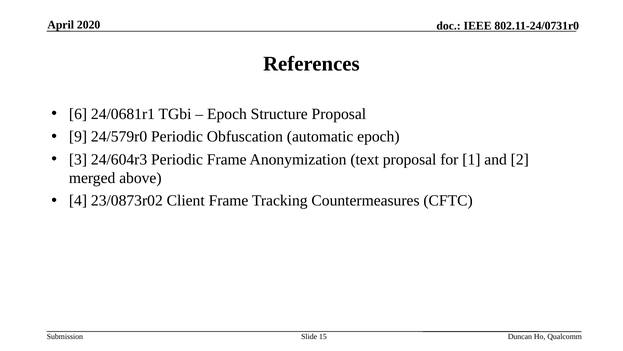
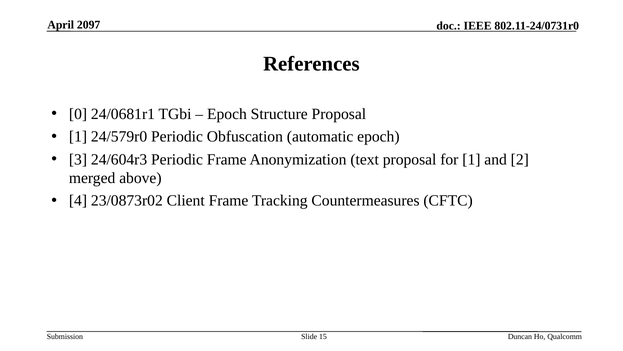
2020: 2020 -> 2097 (89, 25)
6: 6 -> 0 (78, 114)
9: 9 -> 1 (78, 137)
